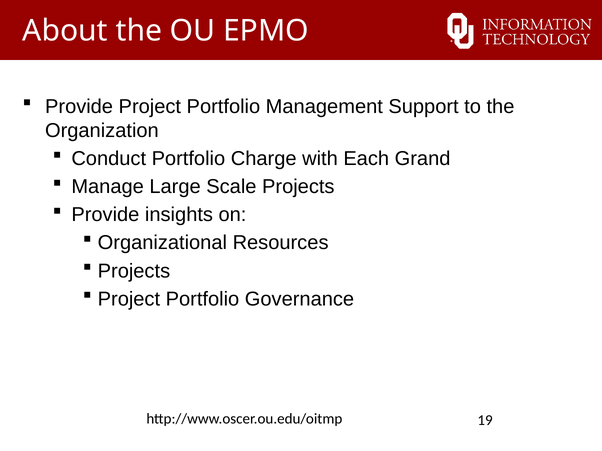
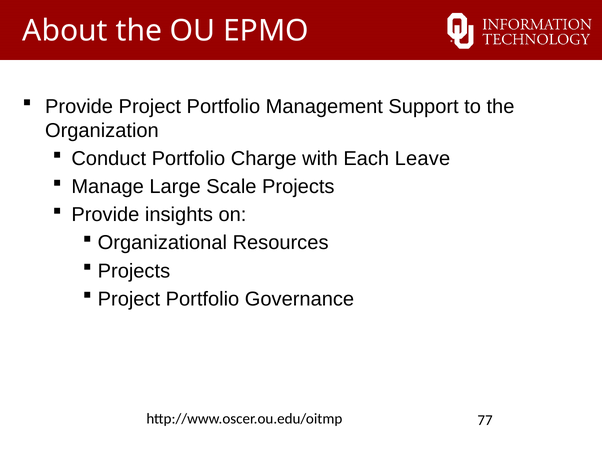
Grand: Grand -> Leave (422, 159)
19: 19 -> 77 (485, 421)
